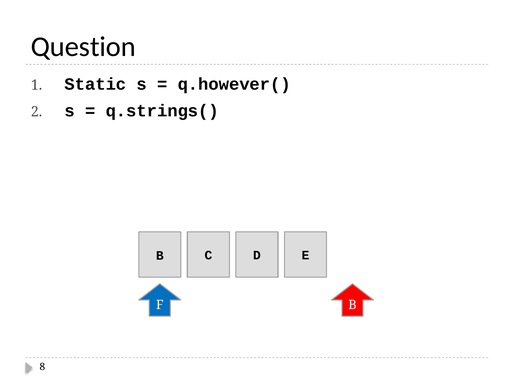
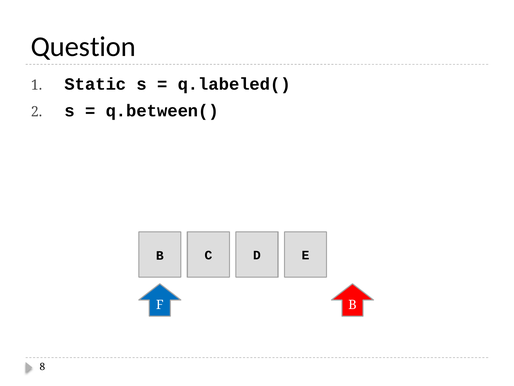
q.however(: q.however( -> q.labeled( (234, 84)
q.strings(: q.strings( -> q.between( (162, 111)
